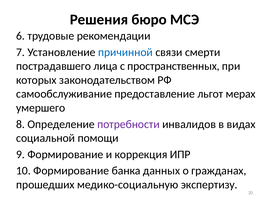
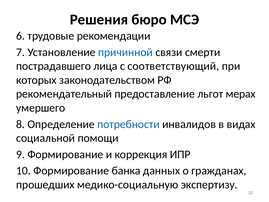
пространственных: пространственных -> соответствующий (173, 66)
самообслуживание: самообслуживание -> рекомендательный (64, 94)
потребности colour: purple -> blue (128, 124)
